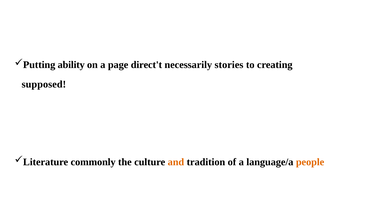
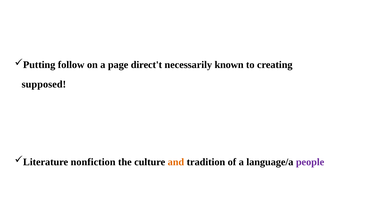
ability: ability -> follow (71, 65)
stories: stories -> known (229, 65)
commonly: commonly -> nonfiction (93, 162)
people colour: orange -> purple (310, 162)
